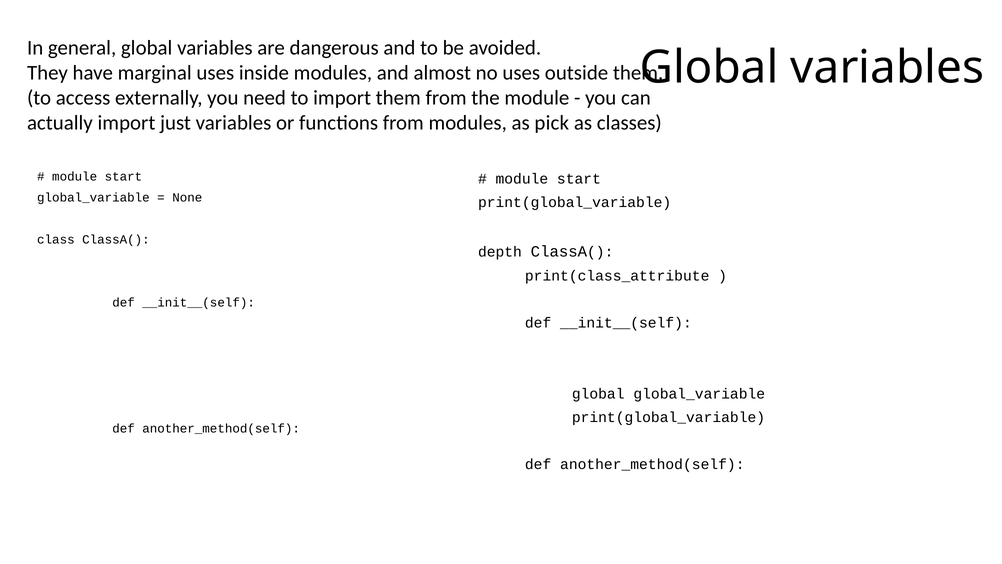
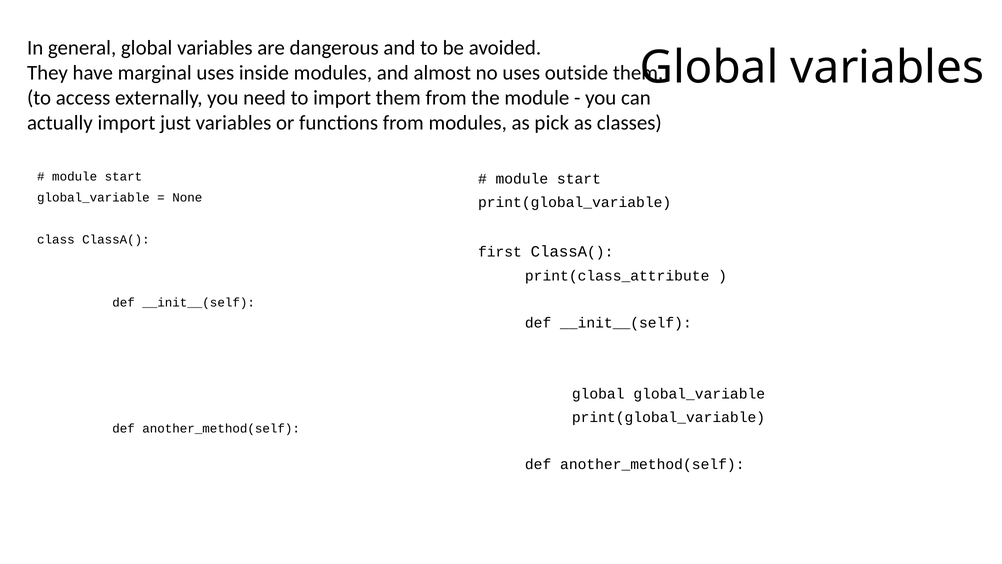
depth: depth -> first (500, 252)
